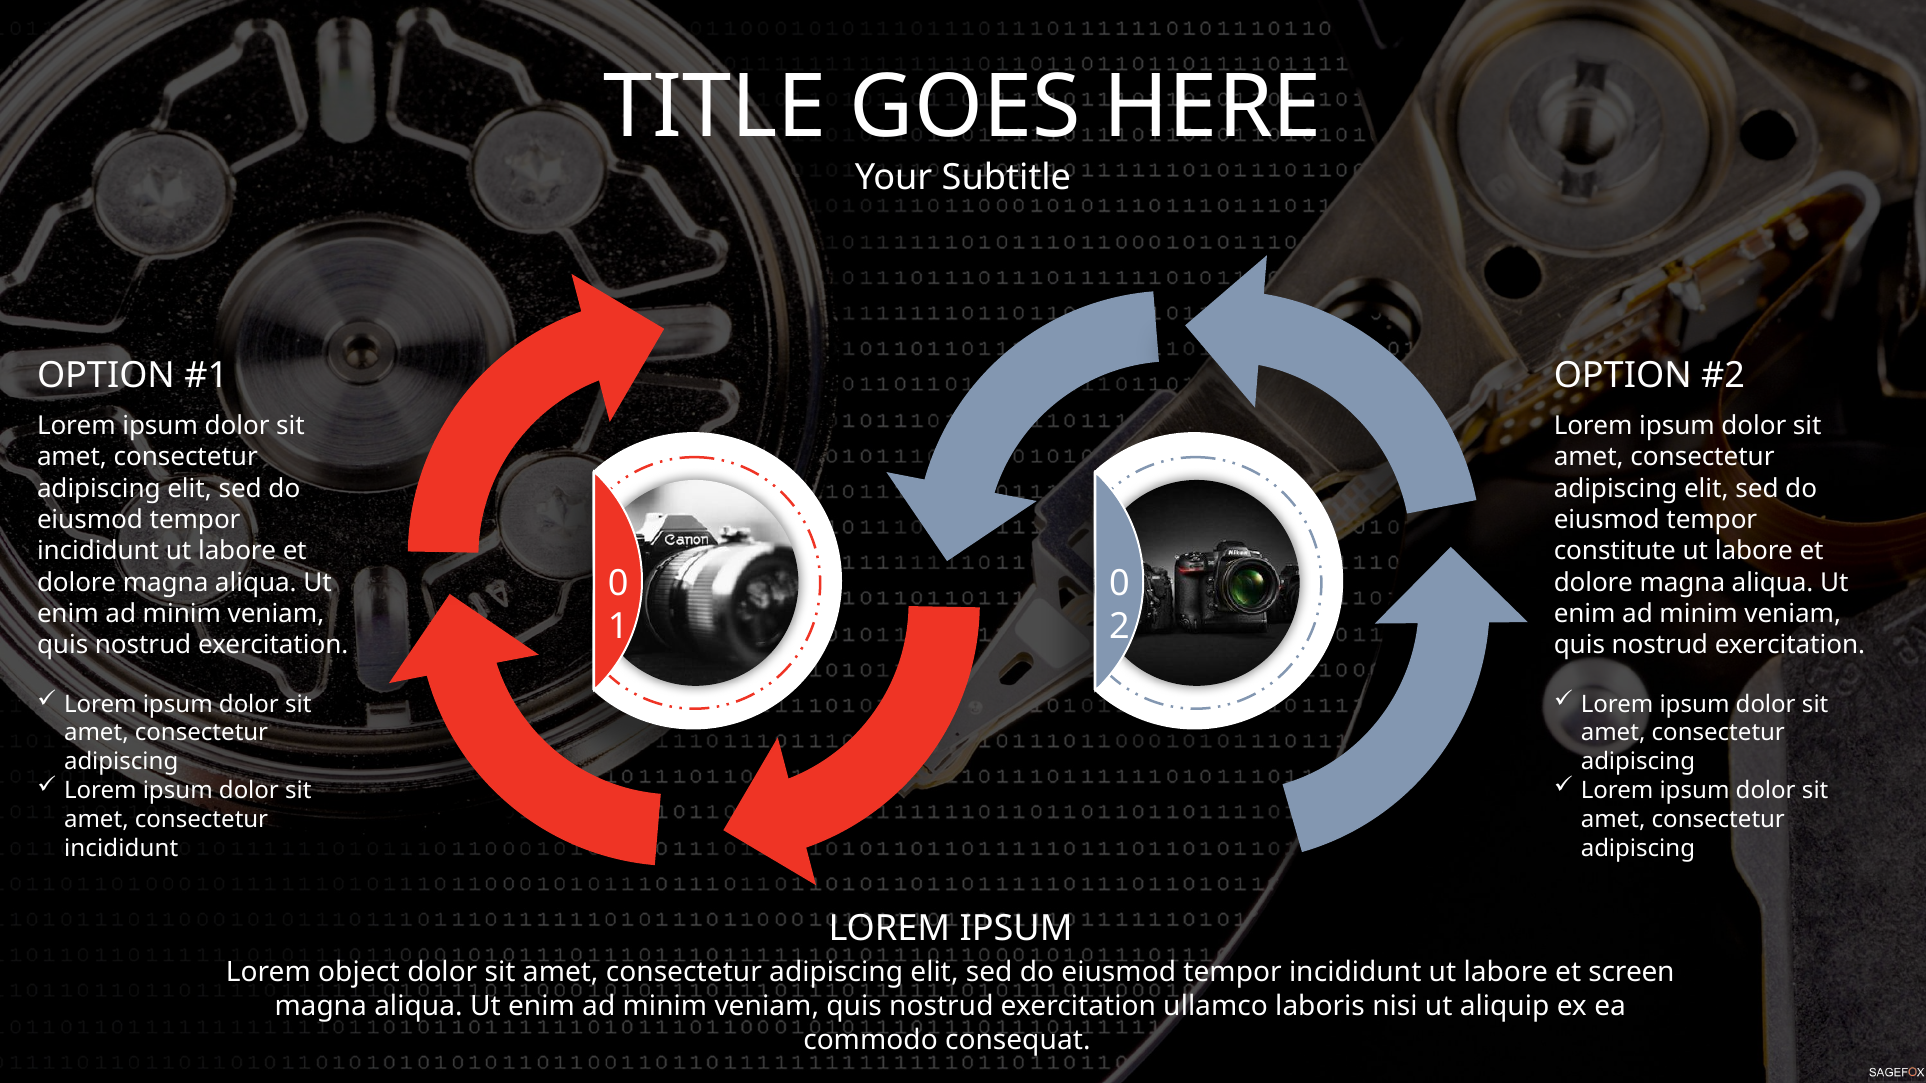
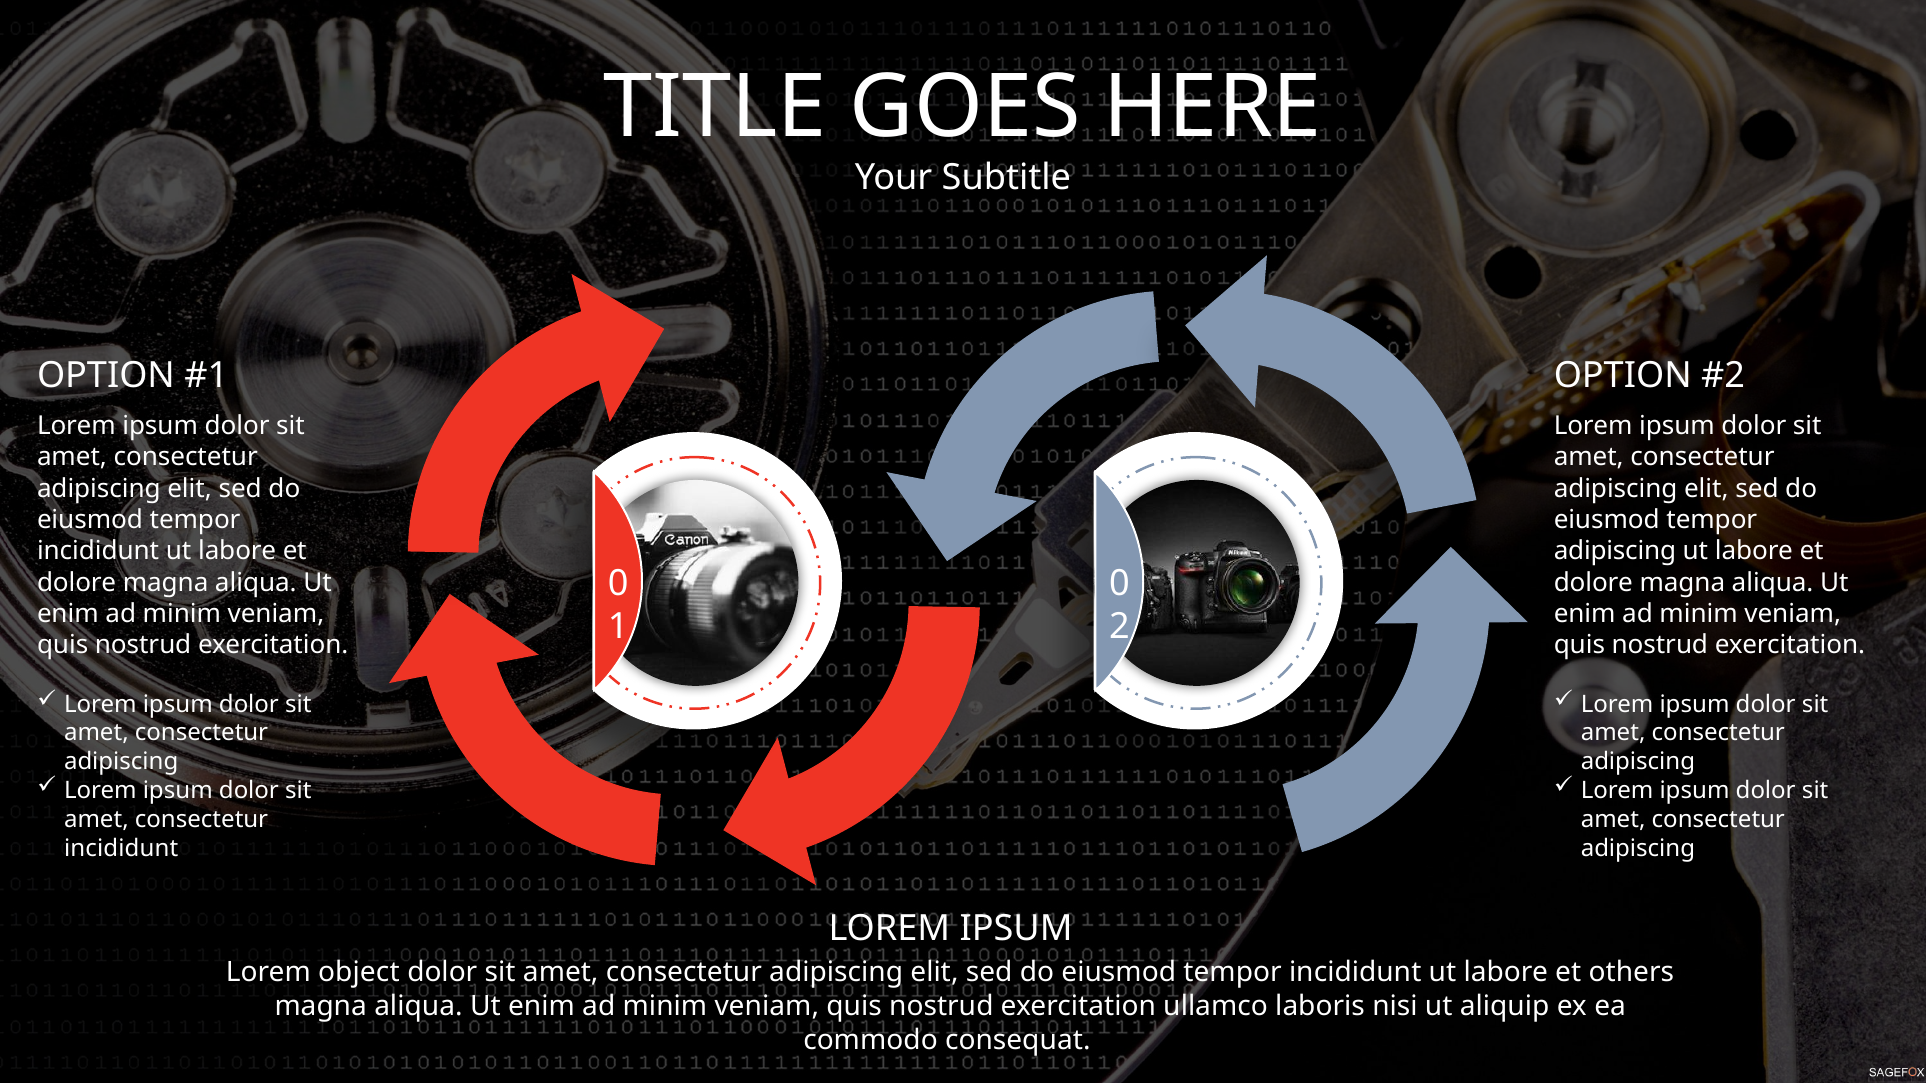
constitute: constitute -> adipiscing (1615, 551)
screen: screen -> others (1631, 973)
